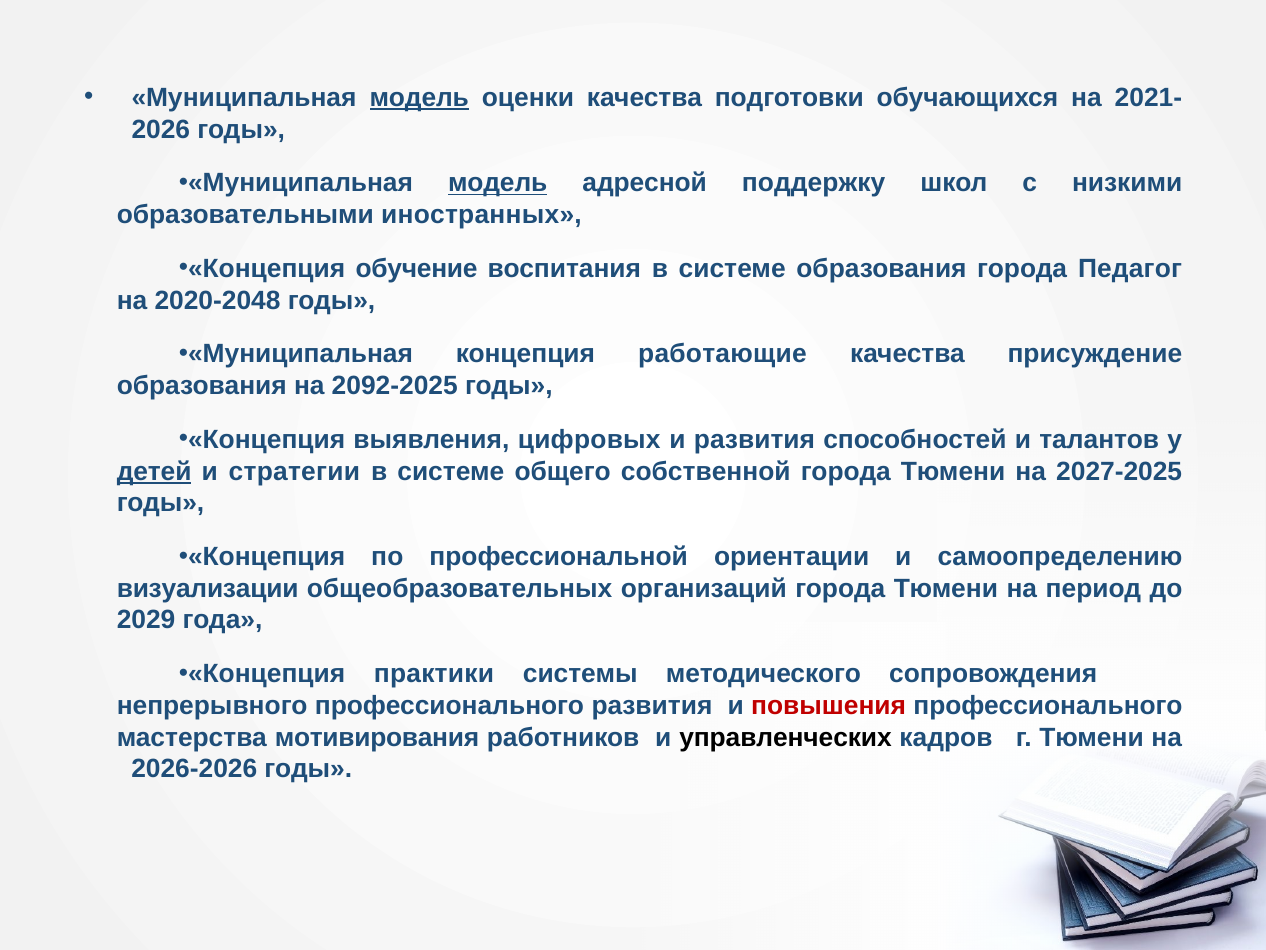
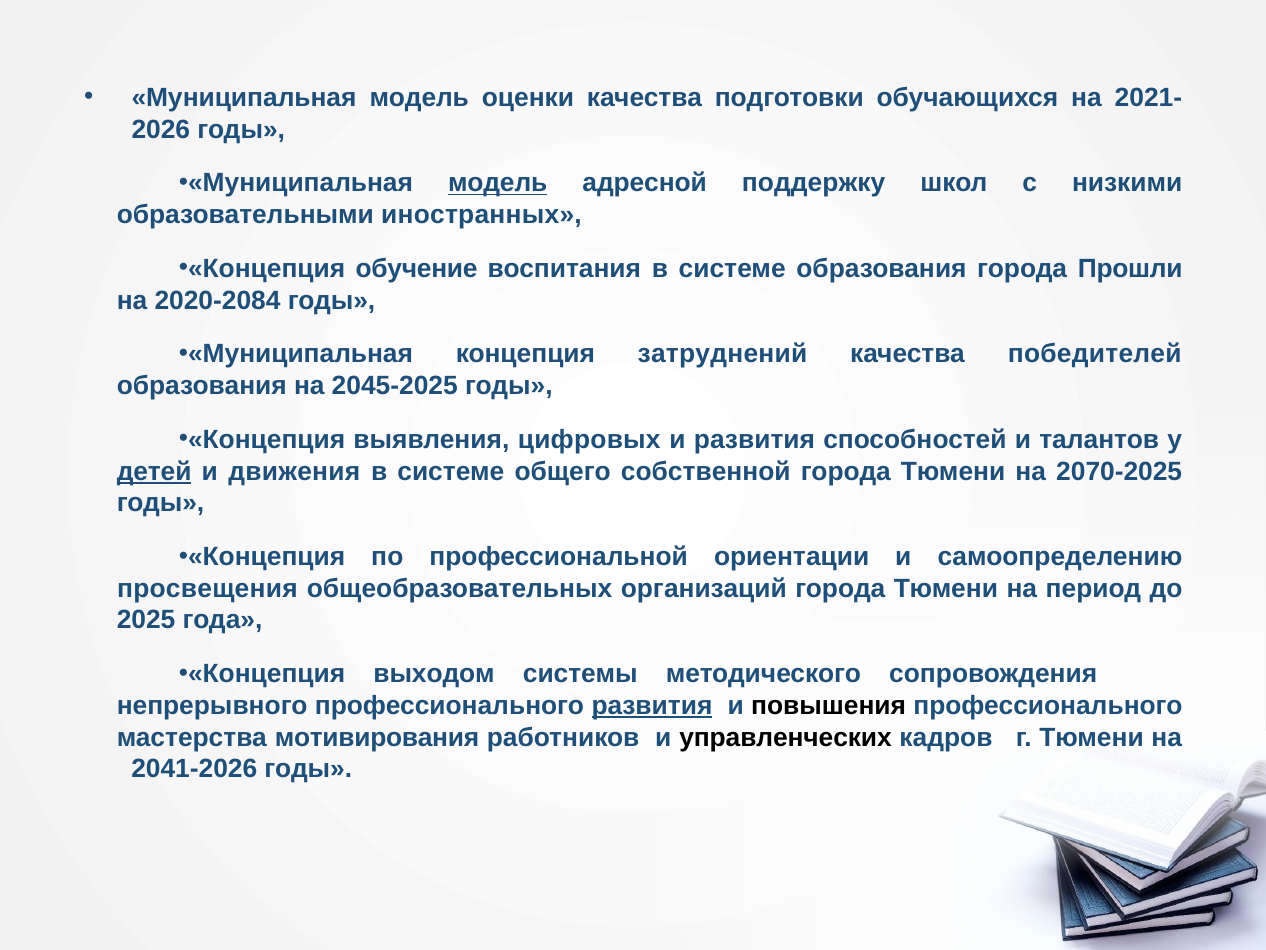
модель underline: present -> none (419, 98)
Педагог: Педагог -> Прошли (1130, 269)
2020-2048: 2020-2048 -> 2020-2084 (218, 300)
работающие: работающие -> затруднений (722, 354)
присуждение: присуждение -> победителей (1095, 354)
2092-2025: 2092-2025 -> 2045-2025 (395, 386)
стратегии: стратегии -> движения (294, 471)
2027-2025: 2027-2025 -> 2070-2025 (1119, 471)
визуализации: визуализации -> просвещения (207, 588)
2029: 2029 -> 2025 (146, 620)
практики: практики -> выходом (434, 674)
развития underline: none -> present (652, 705)
повышения colour: red -> black (829, 705)
2026-2026: 2026-2026 -> 2041-2026 (194, 769)
